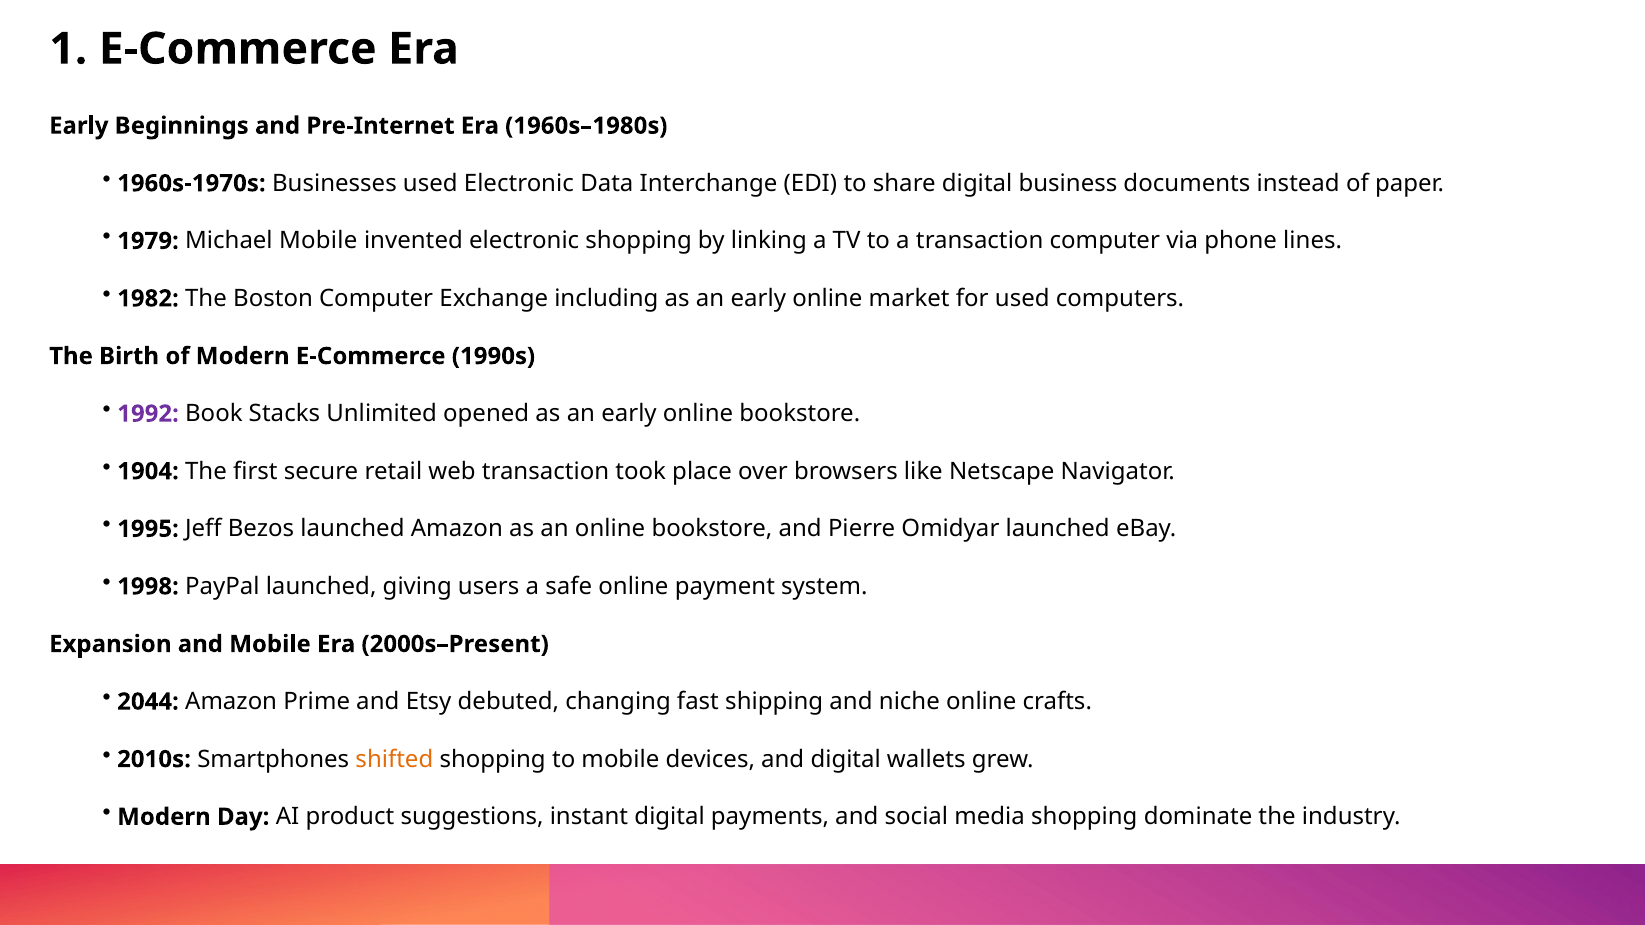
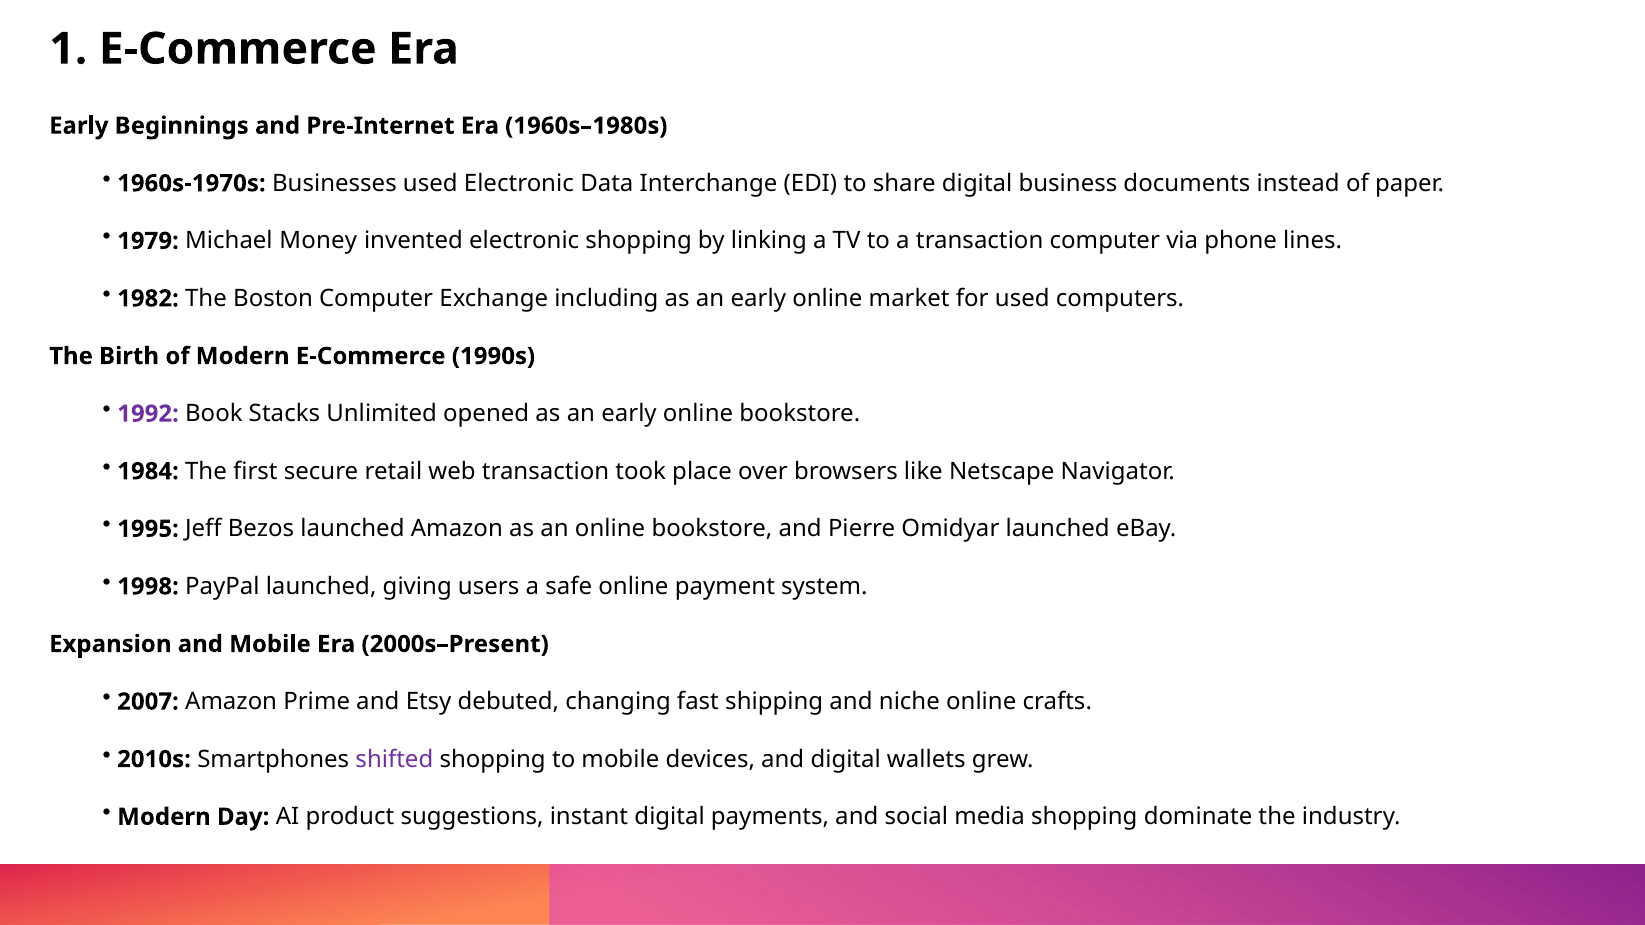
Michael Mobile: Mobile -> Money (318, 241)
1904: 1904 -> 1984 (148, 471)
2044: 2044 -> 2007 (148, 702)
shifted colour: orange -> purple (394, 760)
